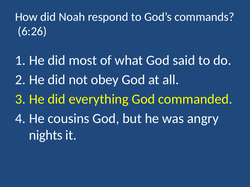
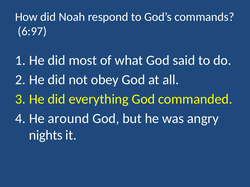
6:26: 6:26 -> 6:97 (32, 31)
cousins: cousins -> around (68, 119)
